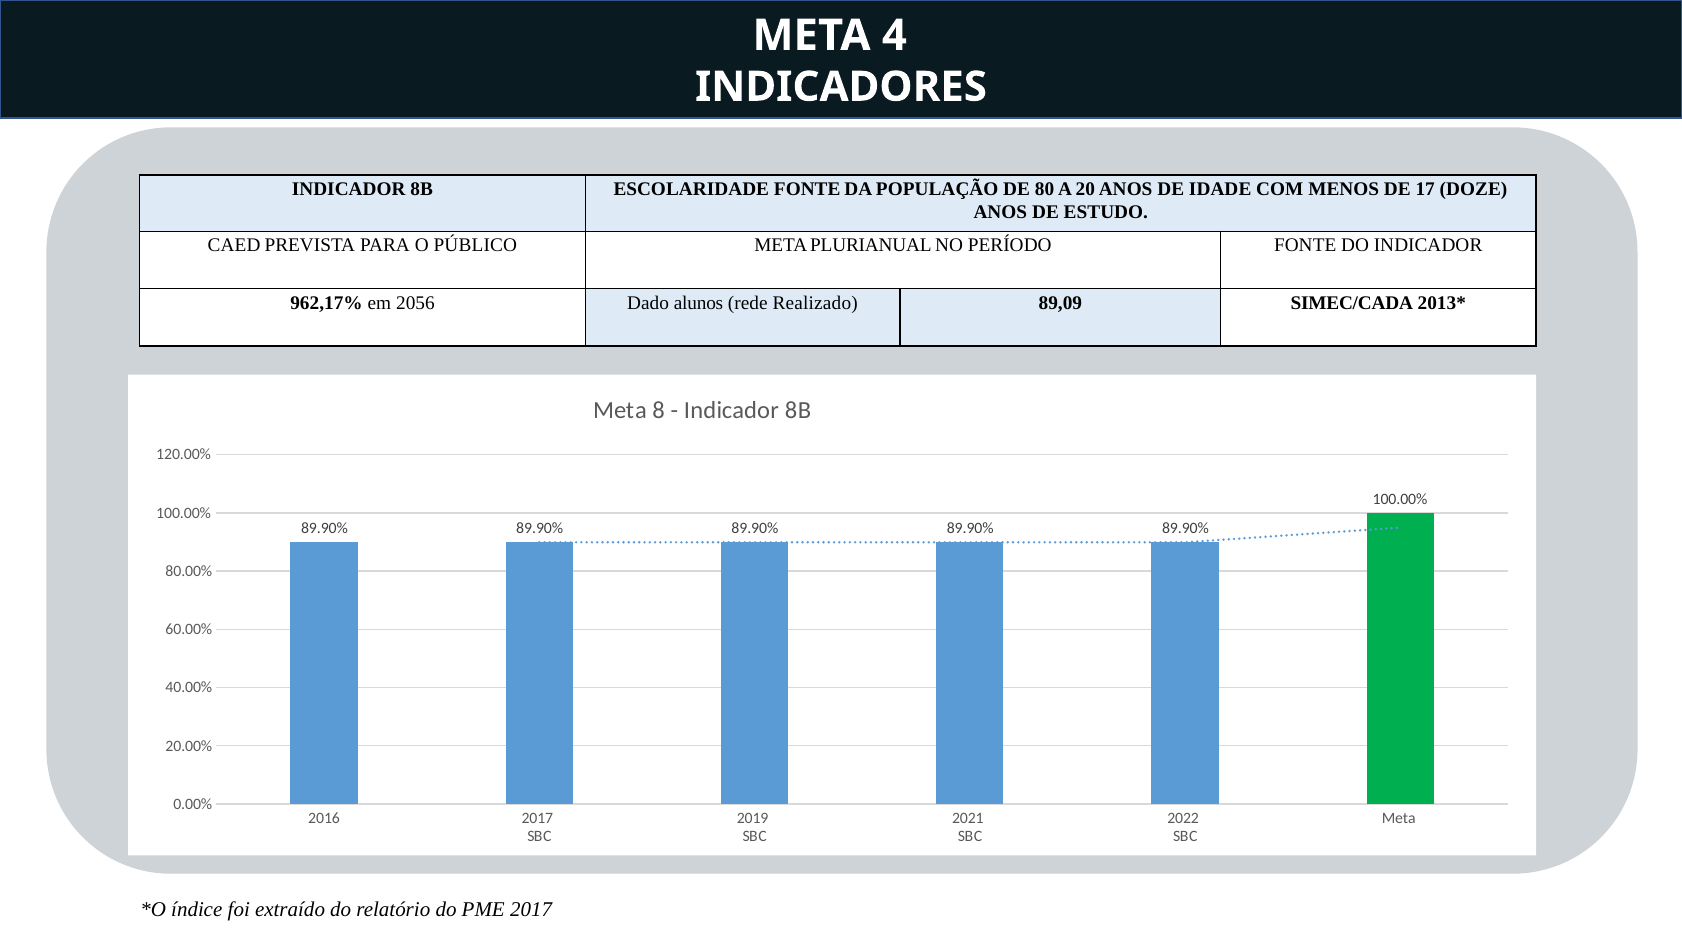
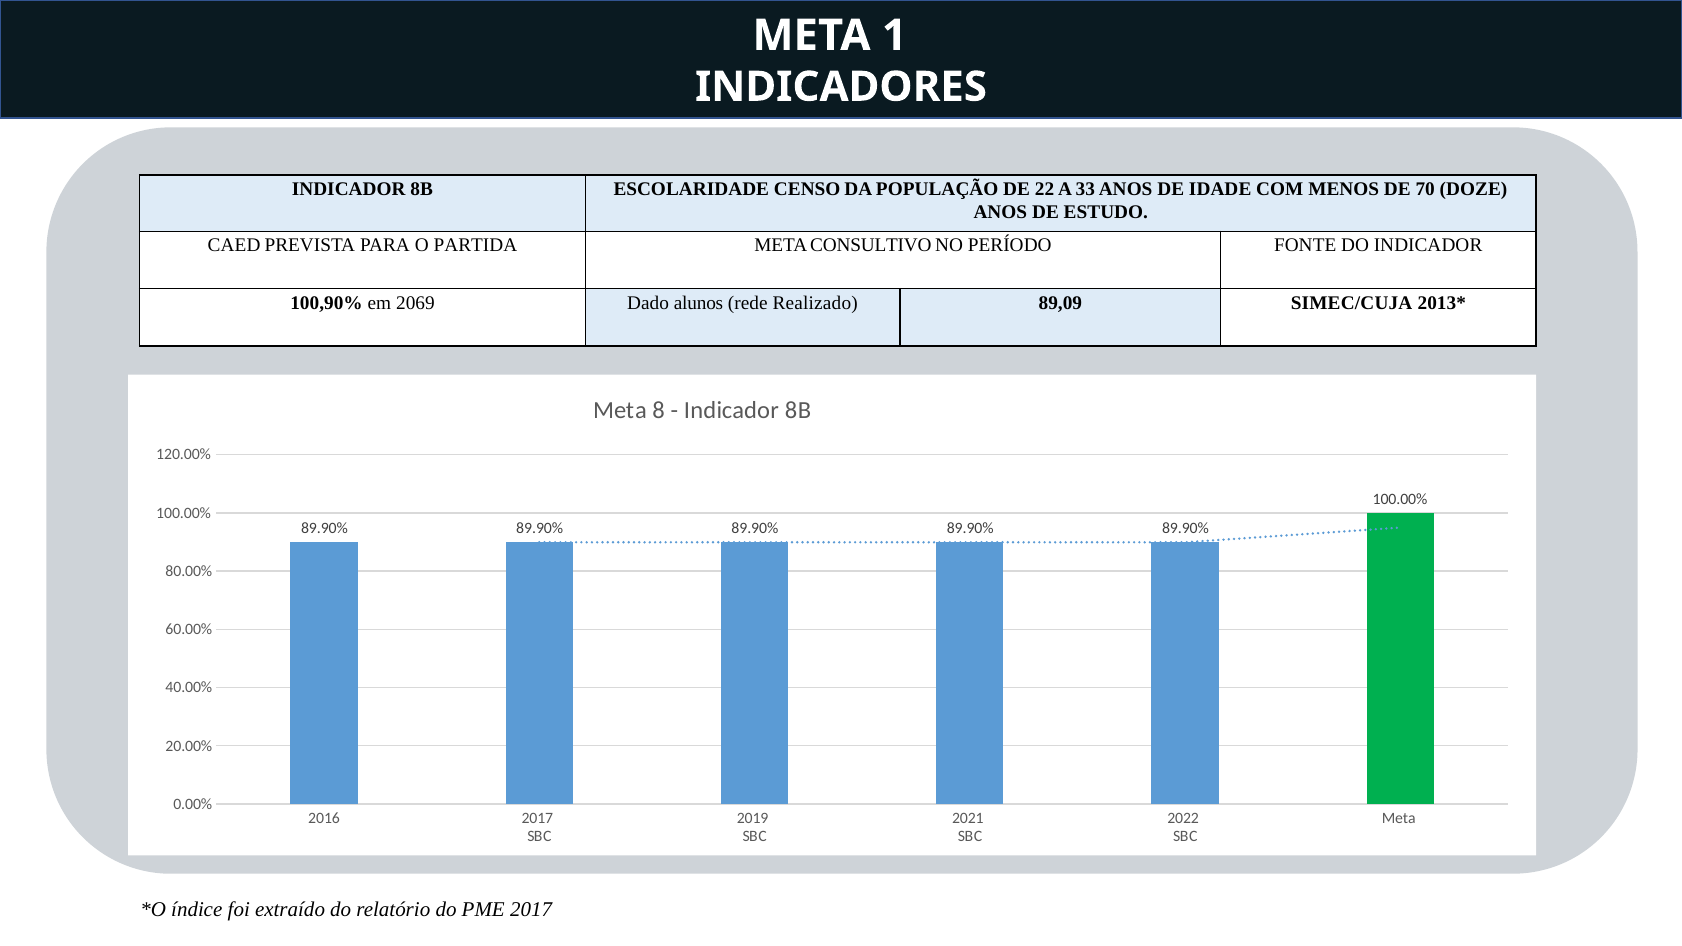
4: 4 -> 1 (894, 36)
ESCOLARIDADE FONTE: FONTE -> CENSO (807, 189)
80: 80 -> 22 (1045, 189)
20: 20 -> 33 (1085, 189)
17: 17 -> 70 (1425, 189)
PÚBLICO: PÚBLICO -> PARTIDA (475, 245)
PLURIANUAL: PLURIANUAL -> CONSULTIVO (871, 245)
962,17%: 962,17% -> 100,90% (327, 303)
2056: 2056 -> 2069 (415, 303)
SIMEC/CADA: SIMEC/CADA -> SIMEC/CUJA (1352, 303)
